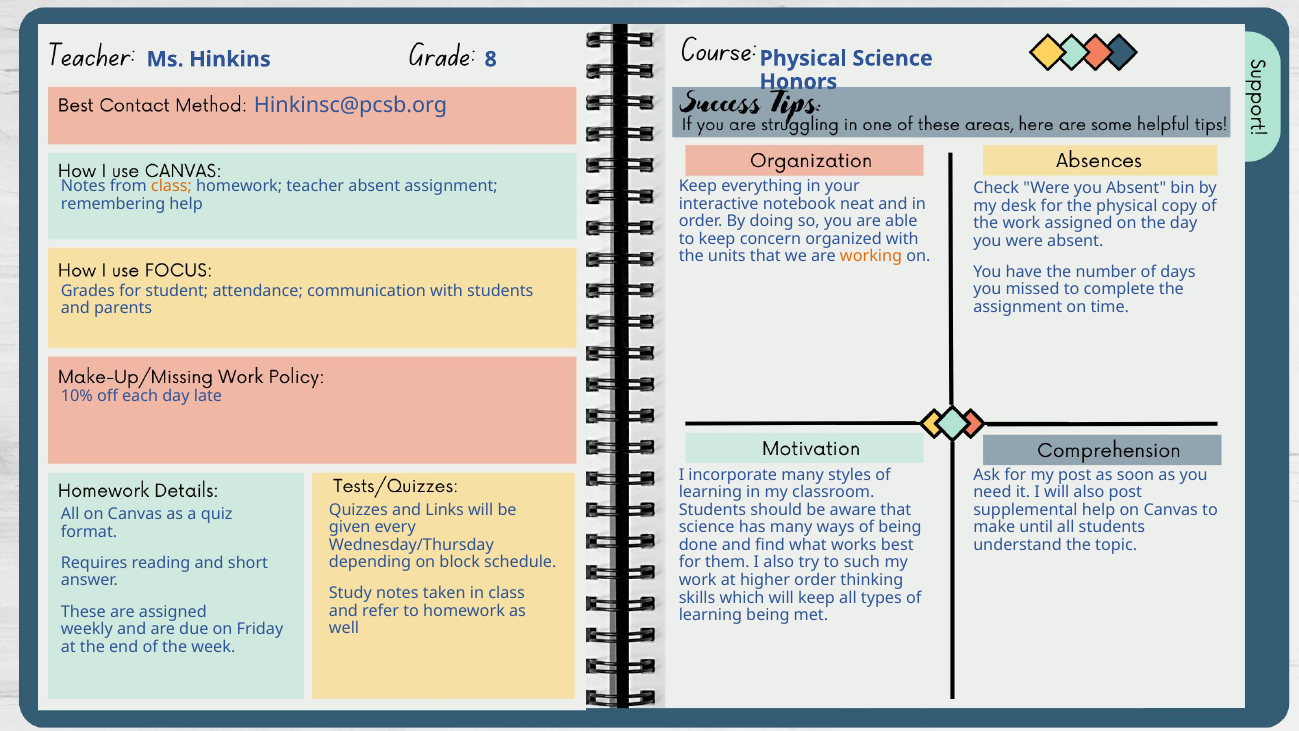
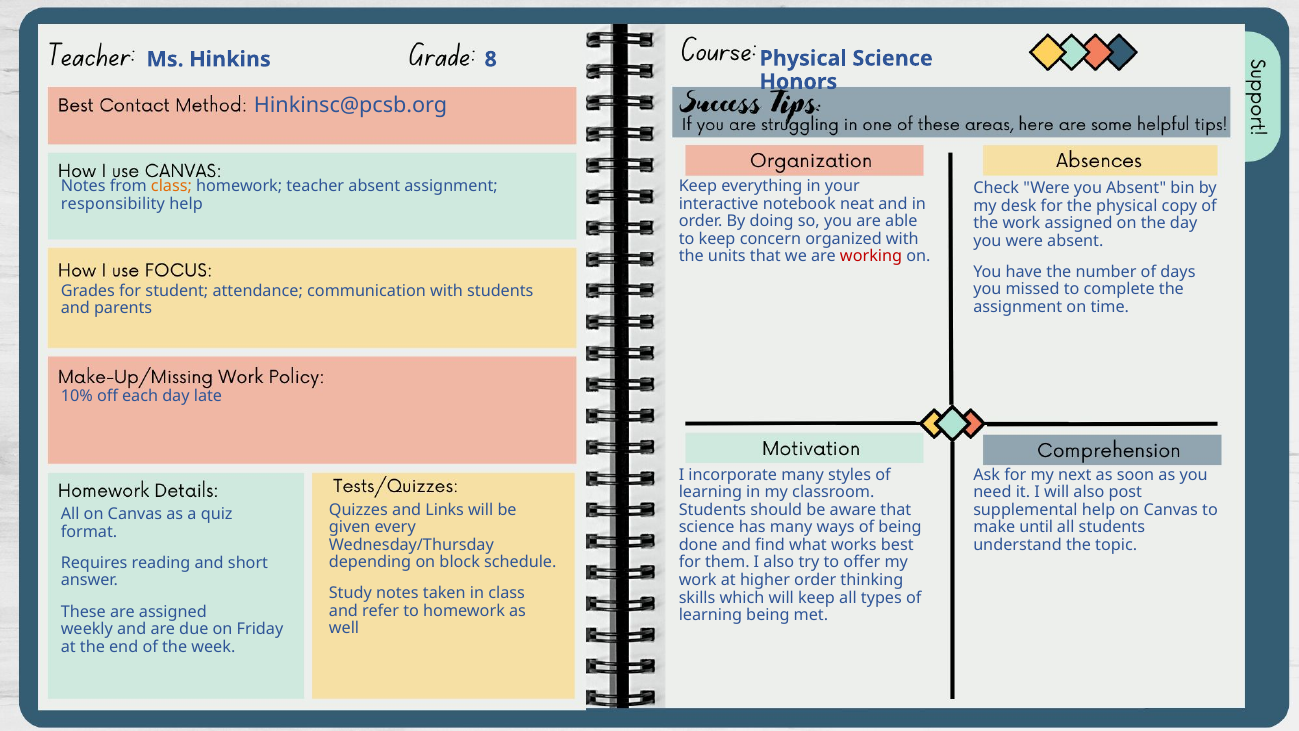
remembering: remembering -> responsibility (113, 204)
working colour: orange -> red (871, 257)
my post: post -> next (1075, 475)
such: such -> offer (862, 562)
